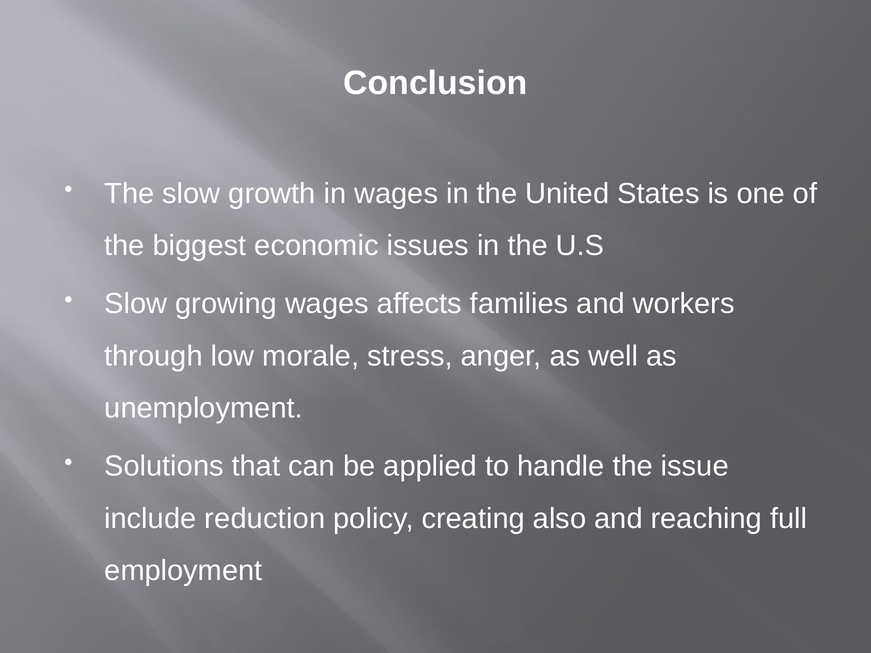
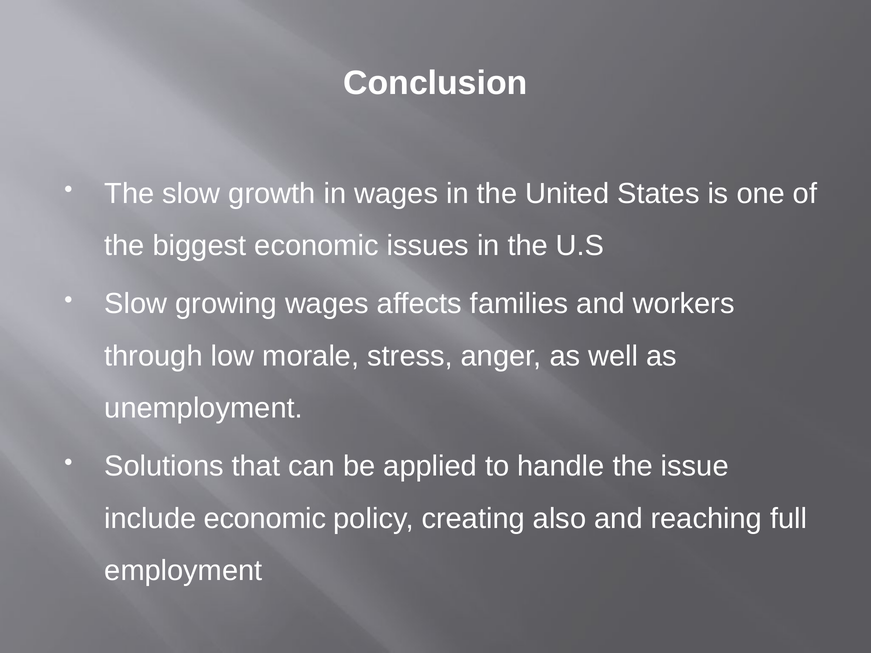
include reduction: reduction -> economic (265, 519)
